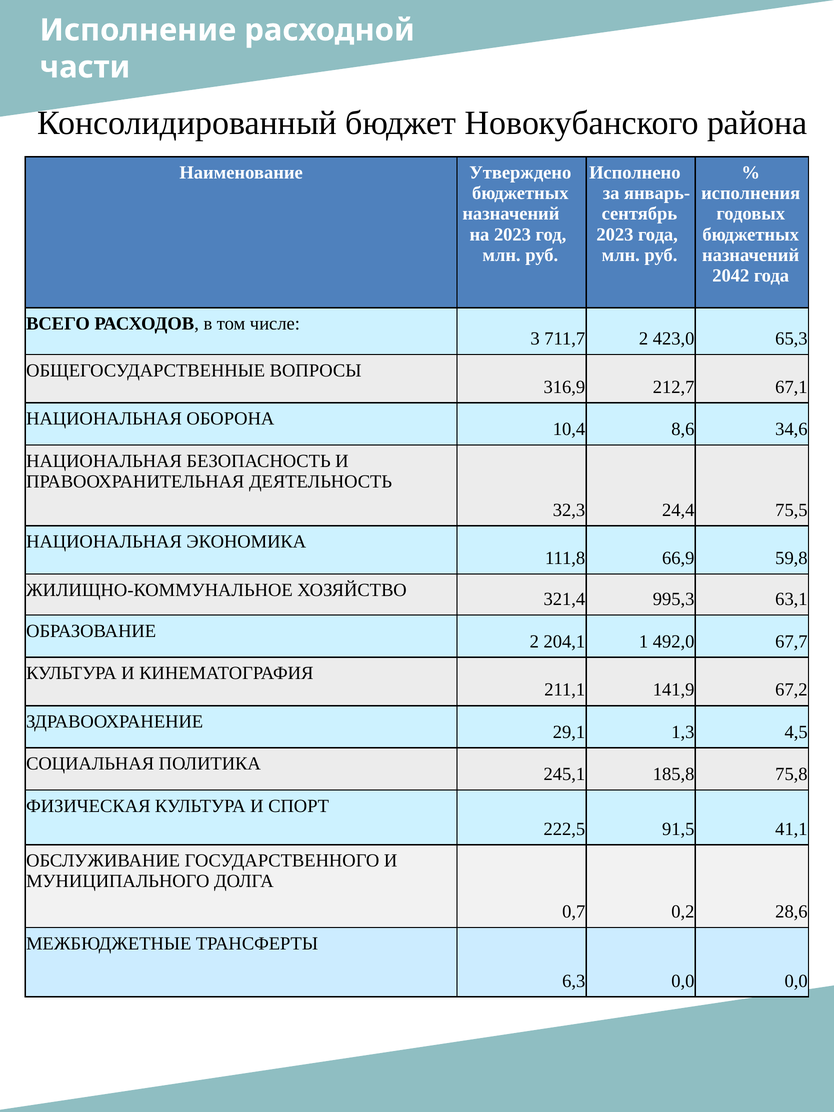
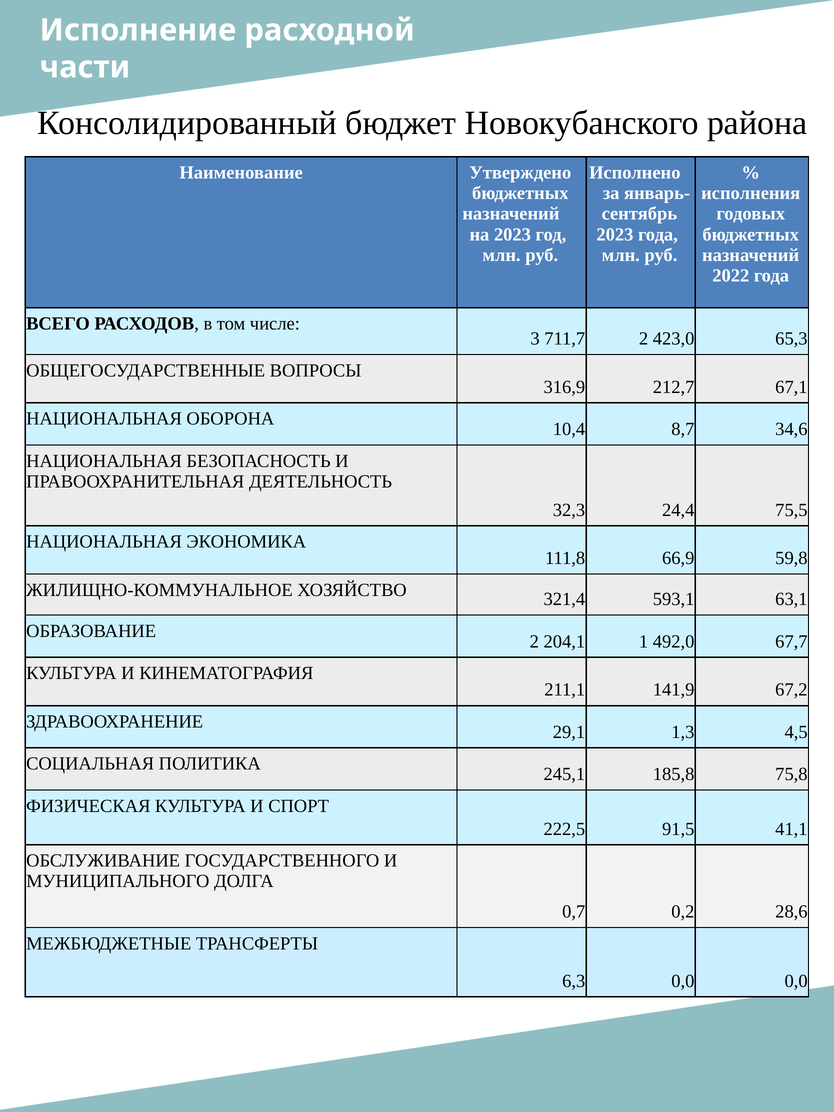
2042: 2042 -> 2022 (731, 276)
8,6: 8,6 -> 8,7 (683, 429)
995,3: 995,3 -> 593,1 (674, 599)
